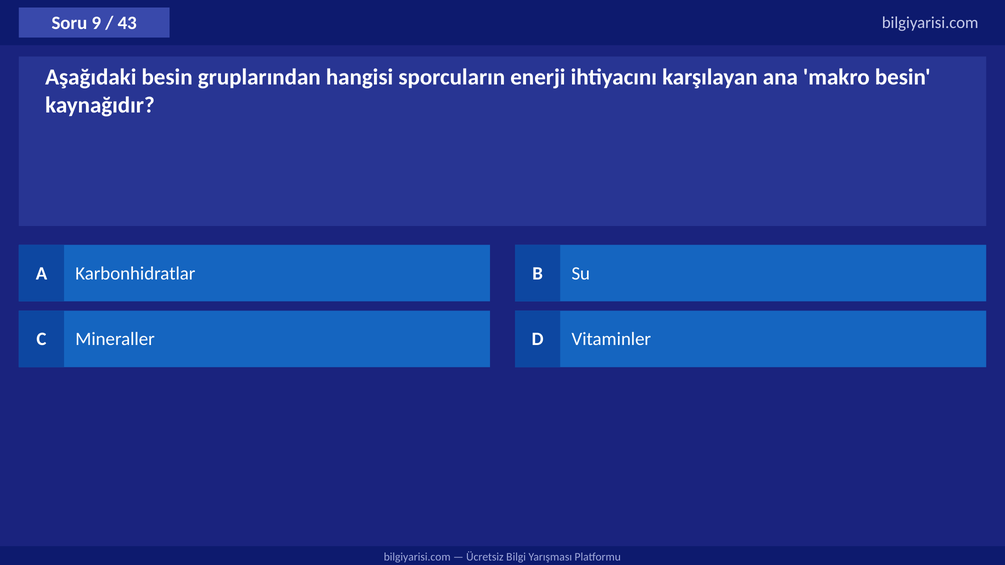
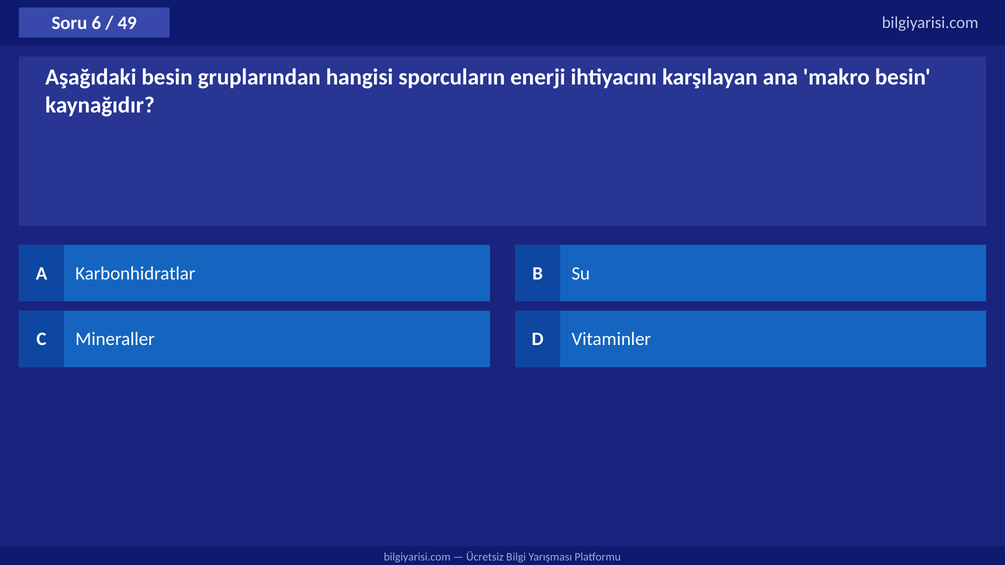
9: 9 -> 6 (96, 23)
43: 43 -> 49 (127, 23)
